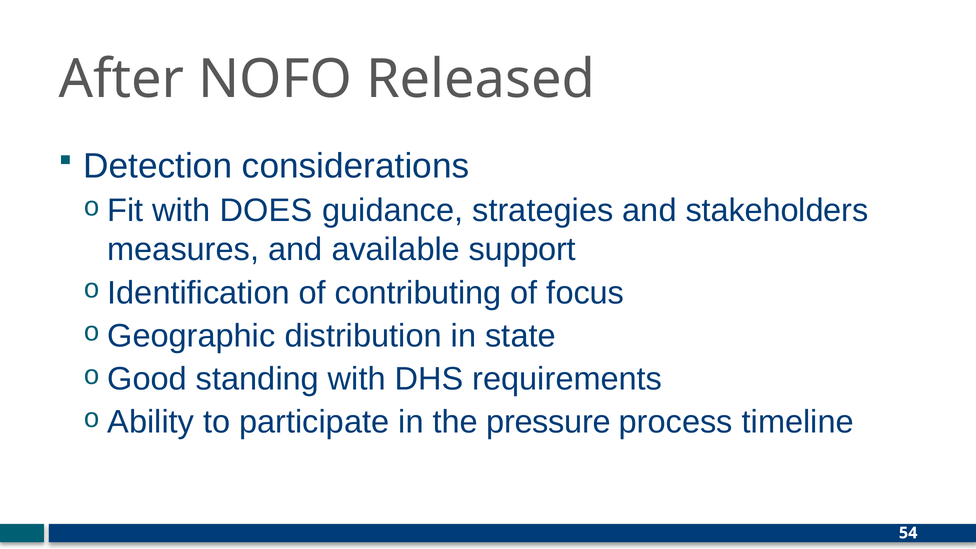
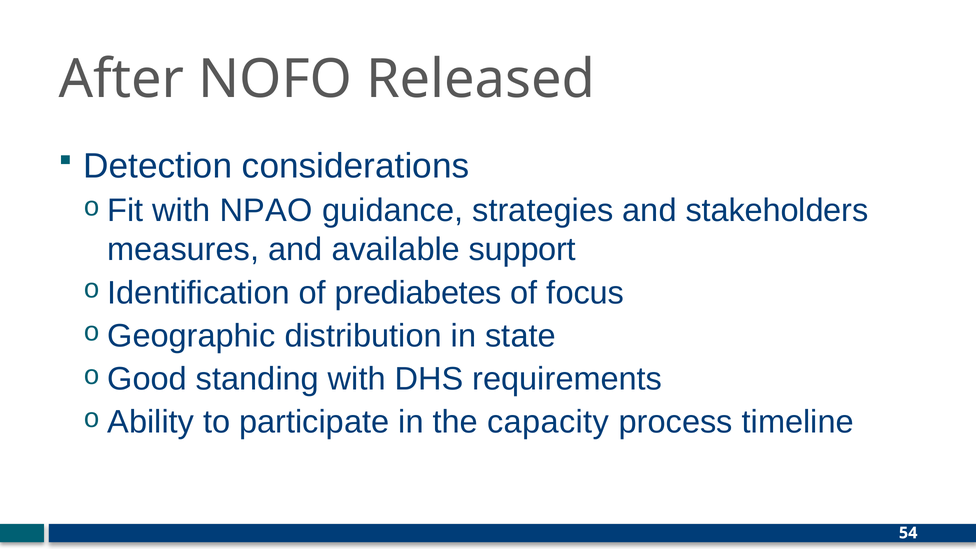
DOES: DOES -> NPAO (266, 211)
contributing: contributing -> prediabetes (418, 293)
pressure: pressure -> capacity (548, 422)
